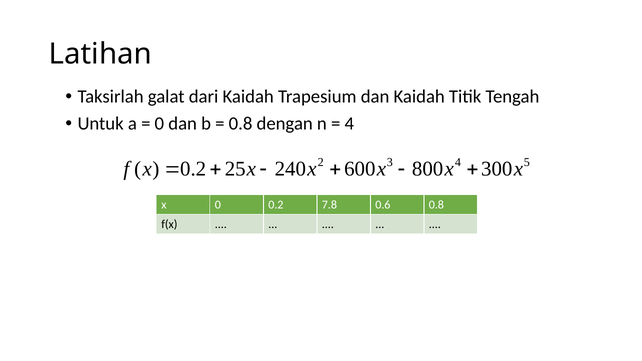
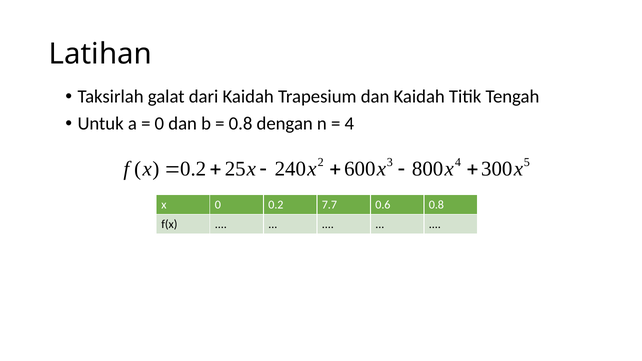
7.8: 7.8 -> 7.7 (329, 205)
